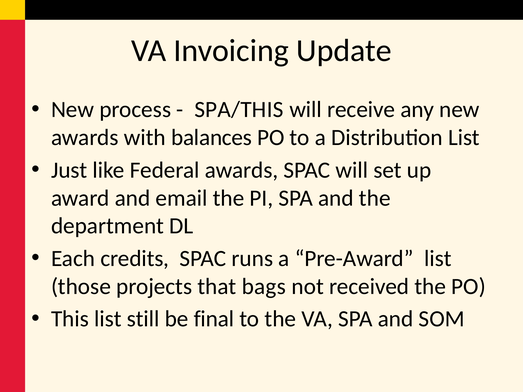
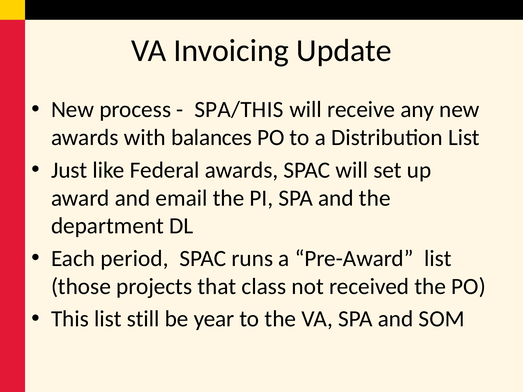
credits: credits -> period (135, 259)
bags: bags -> class (264, 287)
final: final -> year (214, 319)
